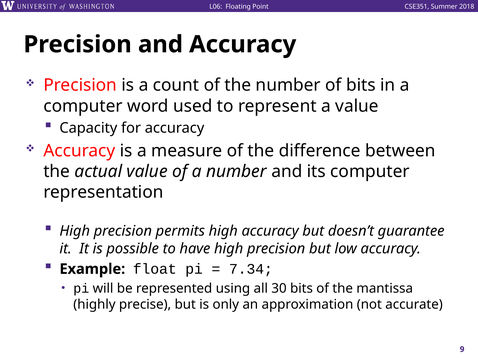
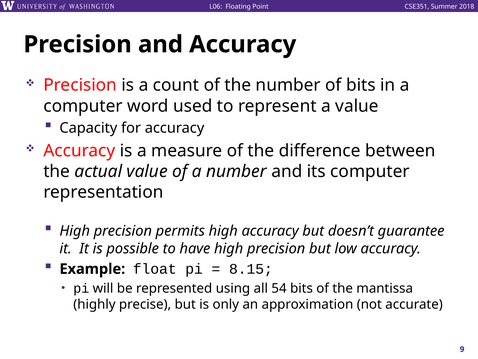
7.34: 7.34 -> 8.15 (251, 269)
30: 30 -> 54 (279, 288)
